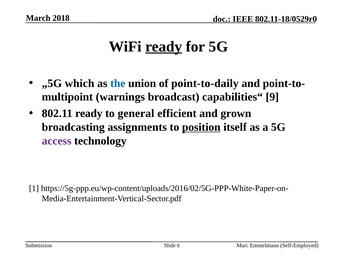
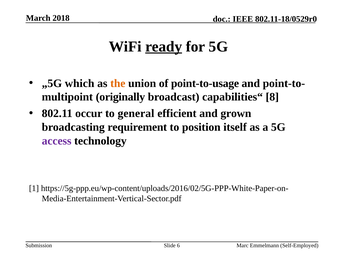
the colour: blue -> orange (118, 83)
point-to-daily: point-to-daily -> point-to-usage (205, 83)
warnings: warnings -> originally (120, 97)
9: 9 -> 8 (272, 97)
802.11 ready: ready -> occur (89, 113)
assignments: assignments -> requirement (137, 127)
position underline: present -> none (201, 127)
